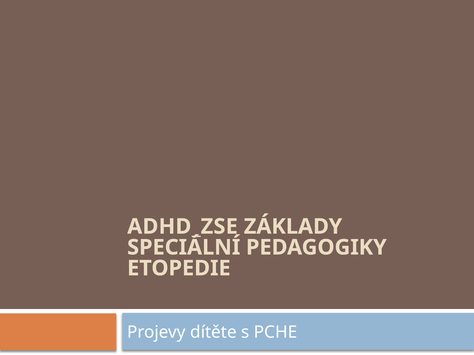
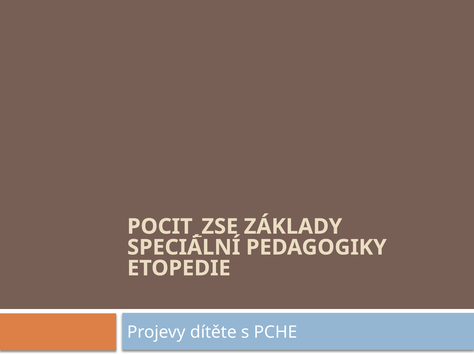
ADHD_ZSE: ADHD_ZSE -> POCIT_ZSE (183, 227)
